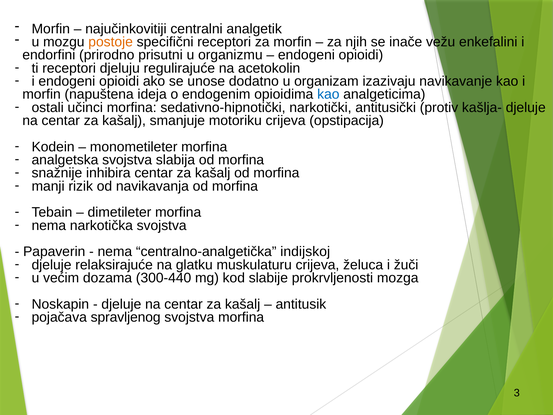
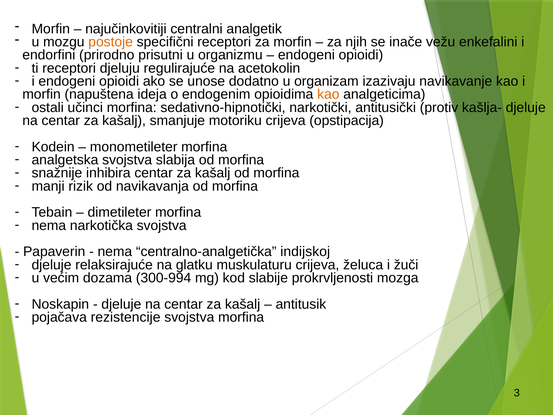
kao colour: blue -> orange (328, 94)
300-440: 300-440 -> 300-994 (164, 278)
spravljenog: spravljenog -> rezistencije (126, 317)
